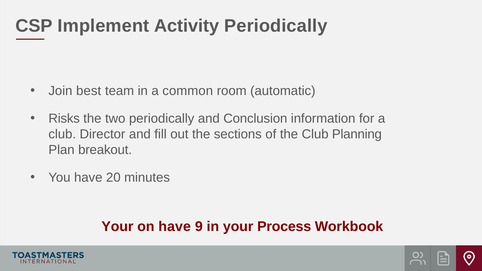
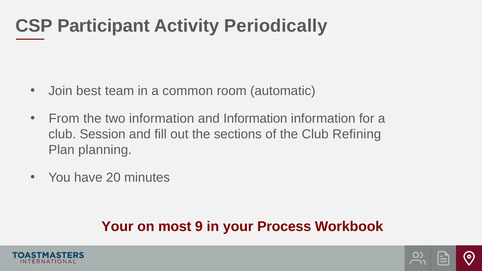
Implement: Implement -> Participant (104, 26)
Risks: Risks -> From (64, 119)
two periodically: periodically -> information (162, 119)
and Conclusion: Conclusion -> Information (255, 119)
Director: Director -> Session (103, 134)
Planning: Planning -> Refining (357, 134)
breakout: breakout -> planning (105, 150)
on have: have -> most (175, 227)
